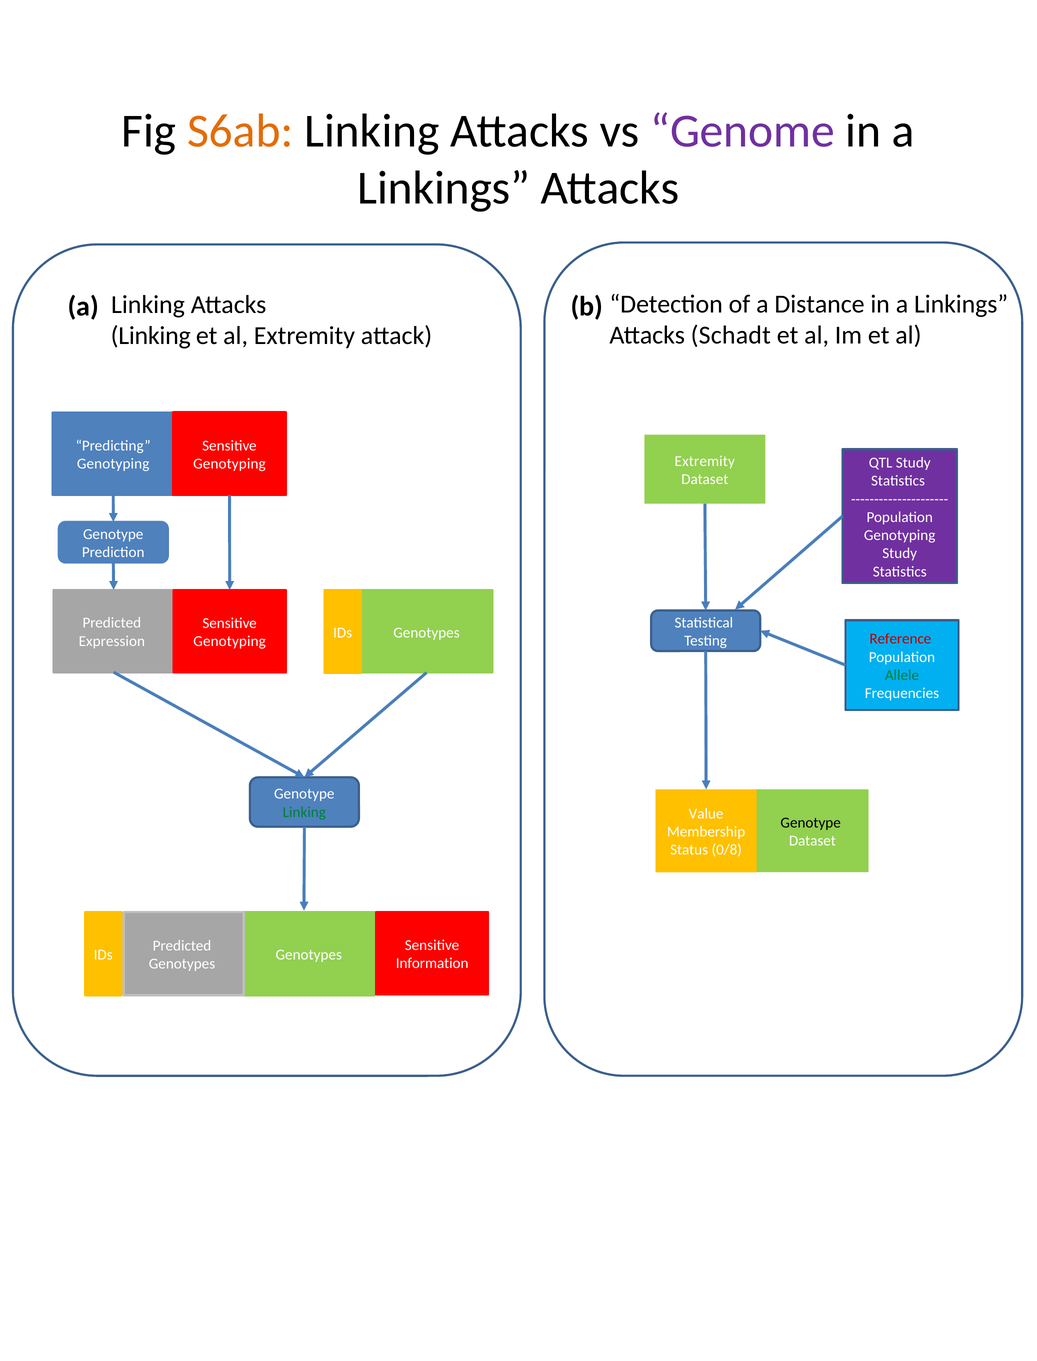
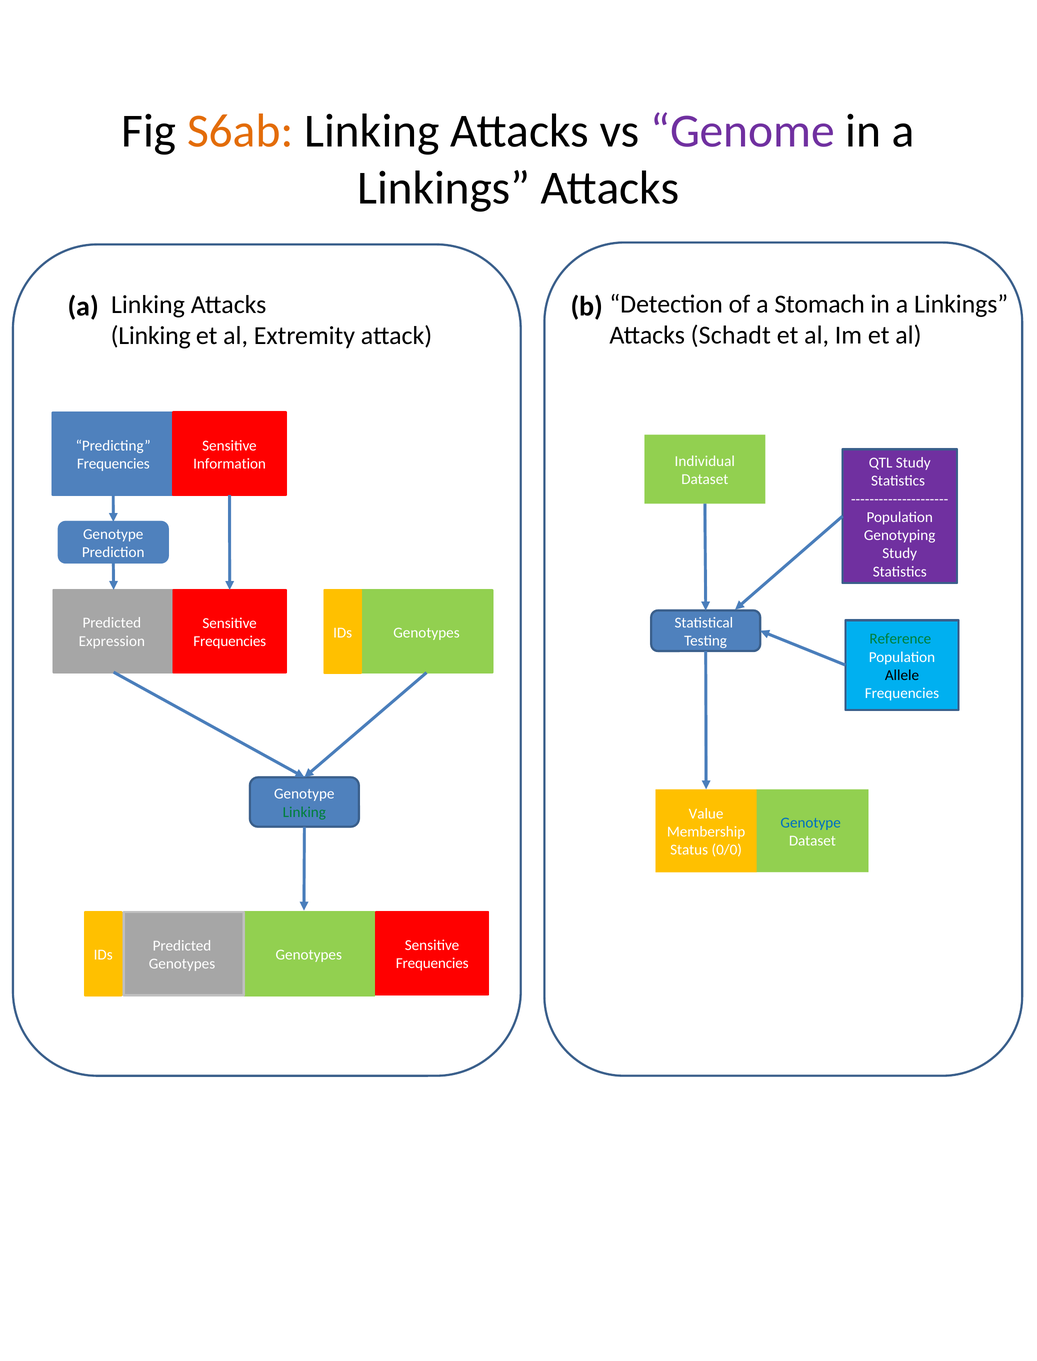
Distance: Distance -> Stomach (820, 304)
Extremity: Extremity -> Individual (705, 461)
Genotyping: Genotyping -> Information (230, 464)
Genotyping: Genotyping -> Frequencies (113, 464)
Reference colour: red -> green (900, 639)
Genotyping: Genotyping -> Frequencies (230, 641)
Allele colour: green -> black (902, 675)
Genotype colour: black -> blue (811, 823)
0/8: 0/8 -> 0/0 (727, 850)
Information: Information -> Frequencies (432, 963)
